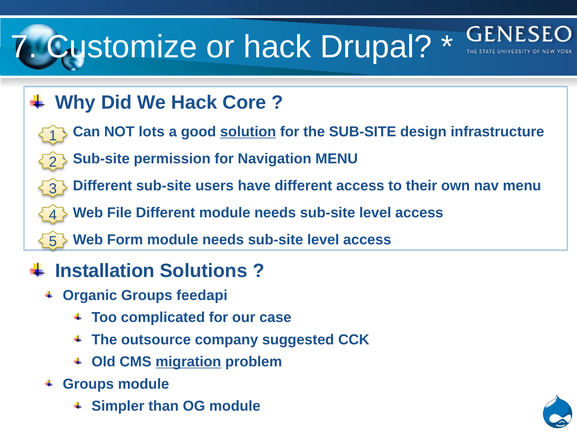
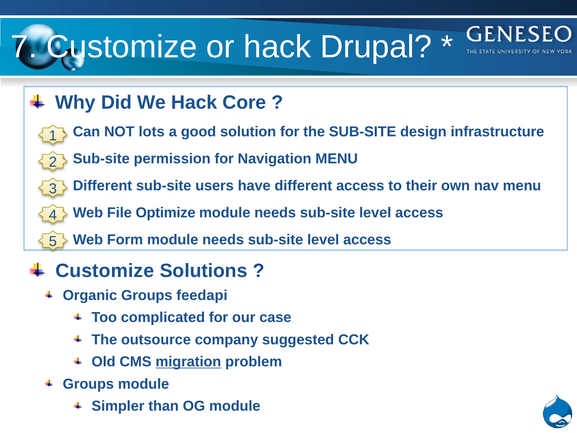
solution underline: present -> none (248, 132)
File Different: Different -> Optimize (166, 213)
Installation: Installation -> Customize (105, 271)
